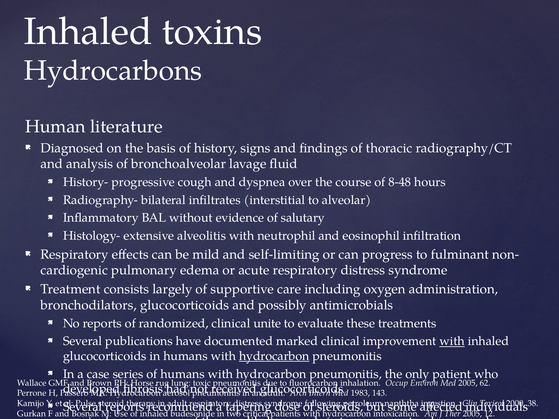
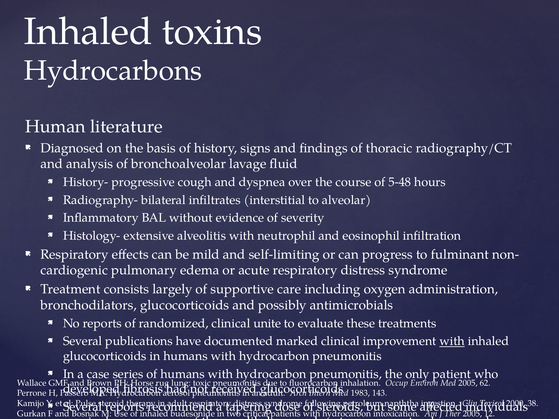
8-48: 8-48 -> 5-48 (400, 182)
salutary: salutary -> severity (303, 218)
hydrocarbon underline: present -> none (274, 356)
